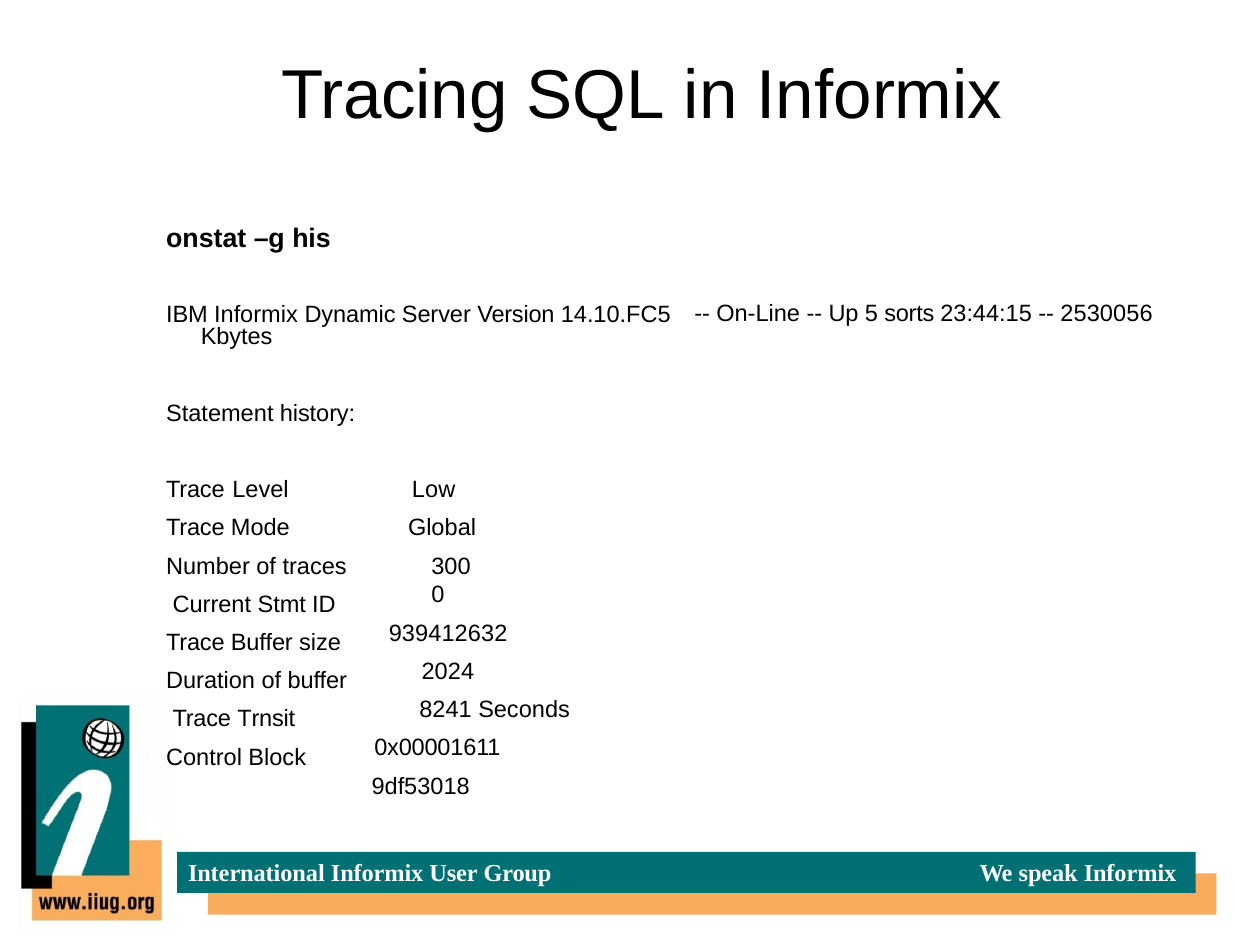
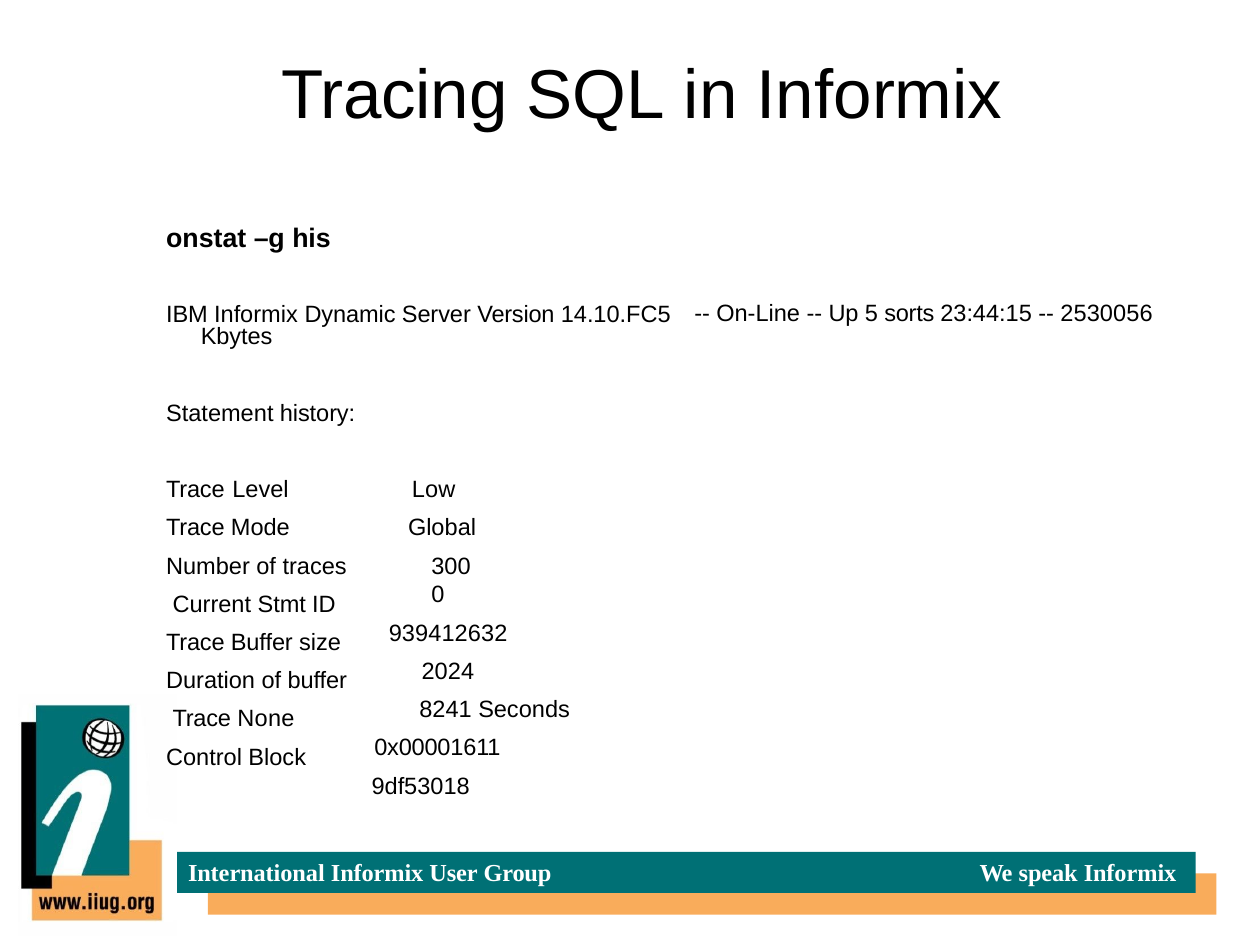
Trnsit: Trnsit -> None (266, 719)
